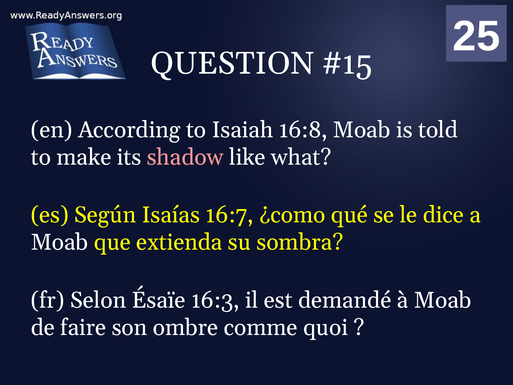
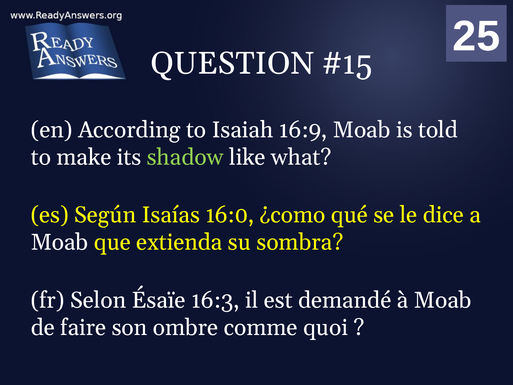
16:8: 16:8 -> 16:9 (303, 130)
shadow colour: pink -> light green (185, 157)
16:7: 16:7 -> 16:0 (230, 215)
